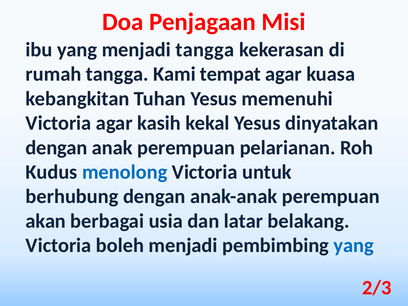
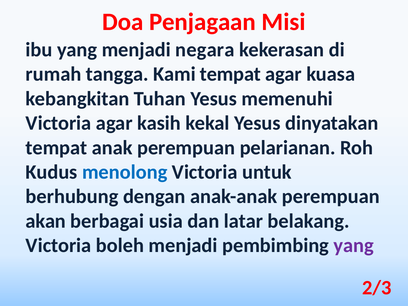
menjadi tangga: tangga -> negara (205, 50)
dengan: dengan -> tempat (56, 148)
yang colour: blue -> purple (354, 246)
